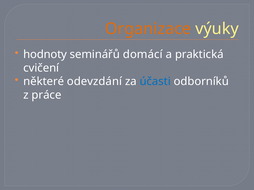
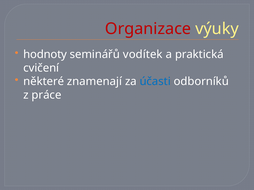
Organizace colour: orange -> red (148, 29)
domácí: domácí -> vodítek (143, 55)
odevzdání: odevzdání -> znamenají (94, 82)
